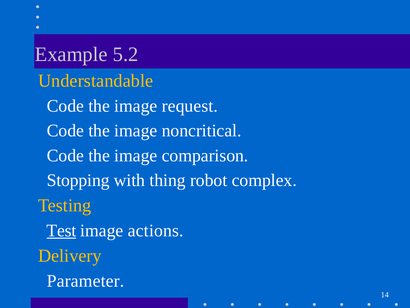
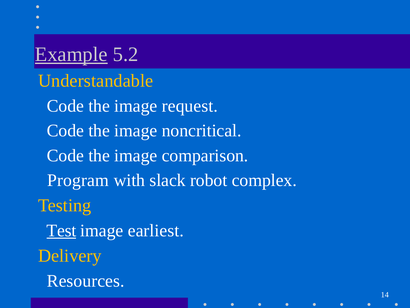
Example underline: none -> present (71, 54)
Stopping: Stopping -> Program (78, 180)
thing: thing -> slack (168, 180)
actions: actions -> earliest (156, 230)
Parameter: Parameter -> Resources (86, 281)
